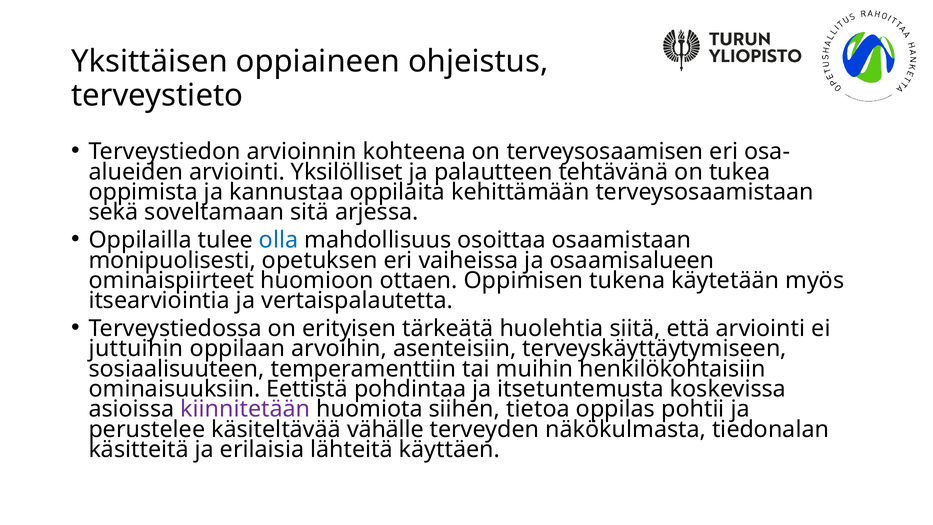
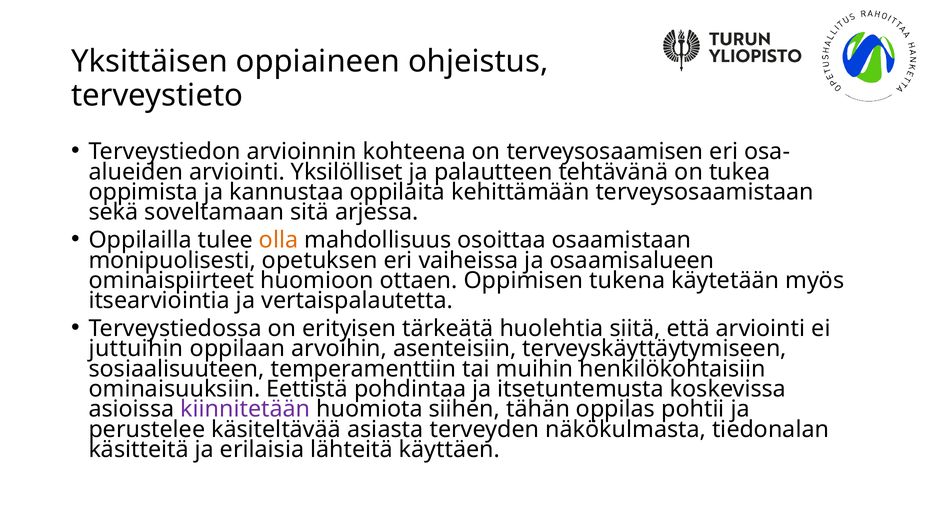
olla colour: blue -> orange (279, 240)
tietoa: tietoa -> tähän (538, 409)
vähälle: vähälle -> asiasta (385, 429)
